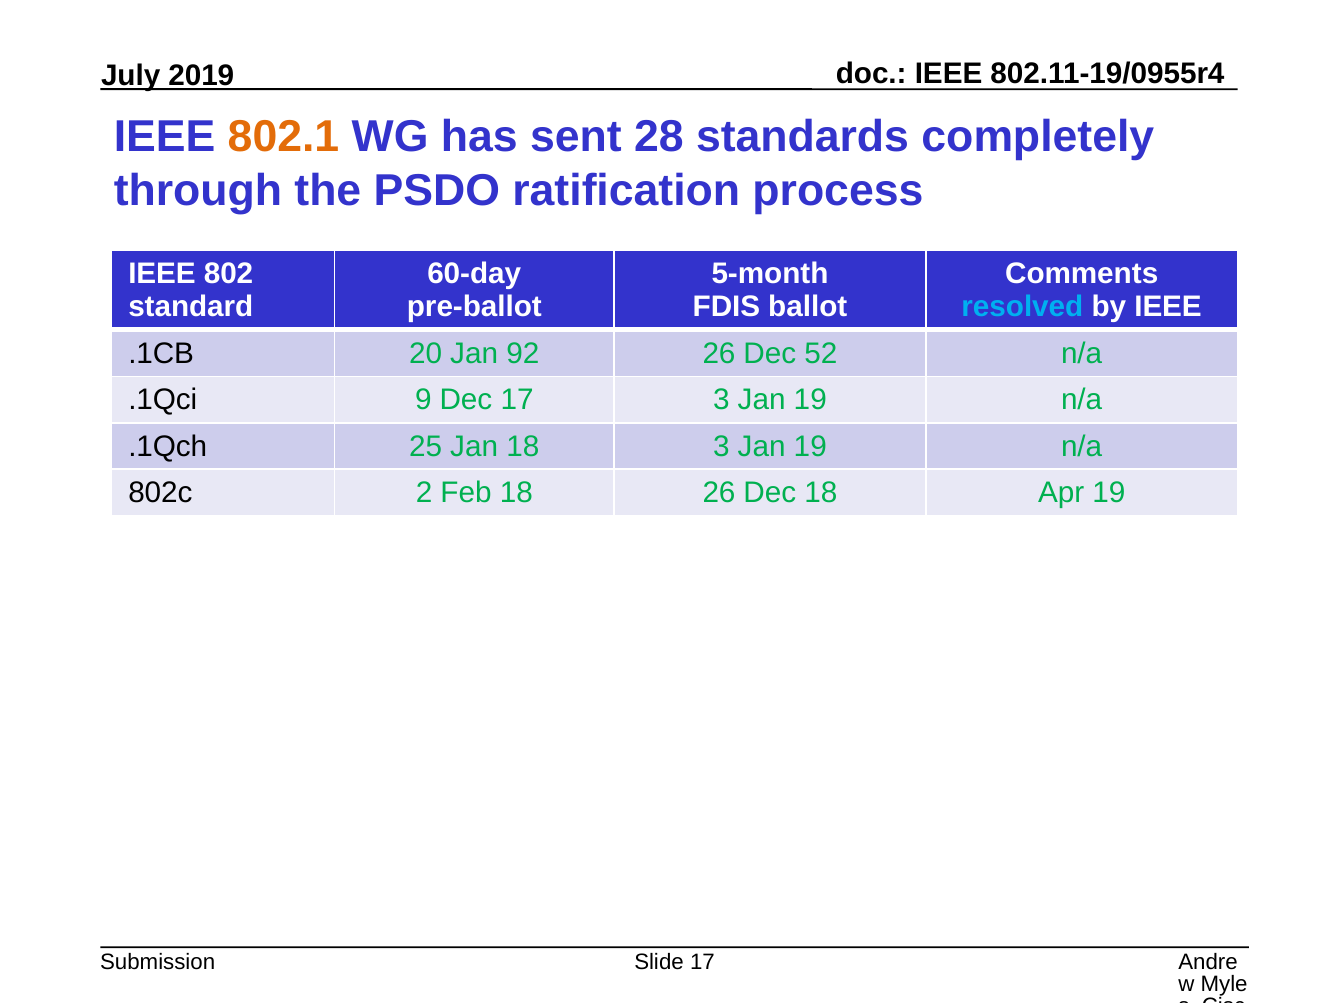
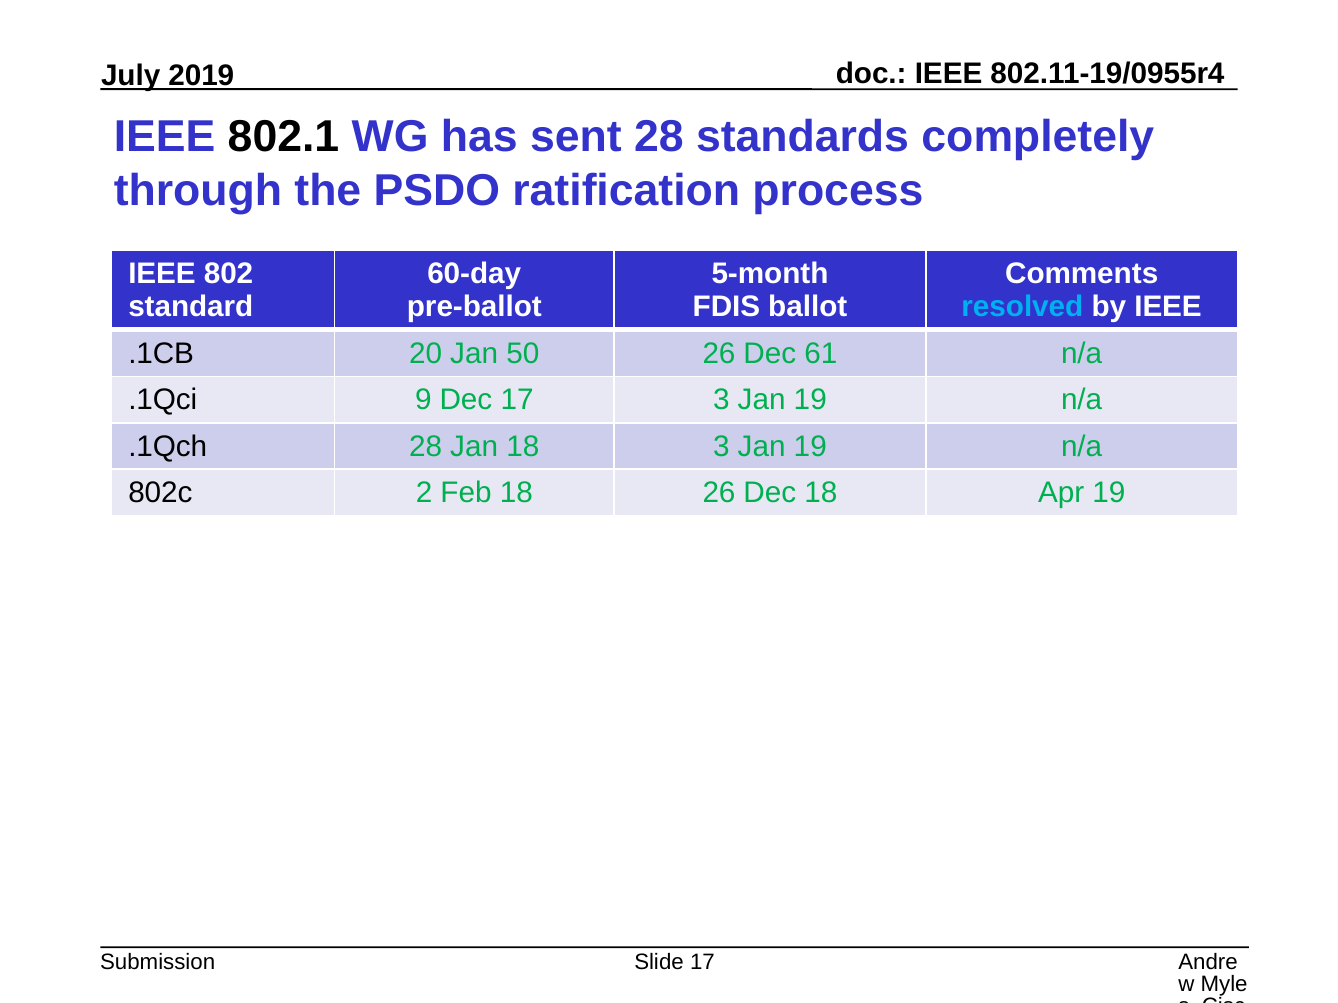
802.1 colour: orange -> black (284, 137)
92: 92 -> 50 (523, 354)
52: 52 -> 61 (821, 354)
.1Qch 25: 25 -> 28 (426, 447)
